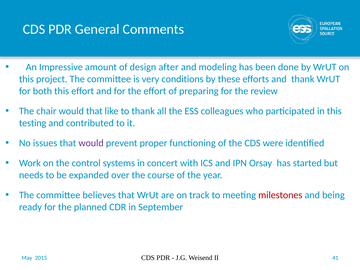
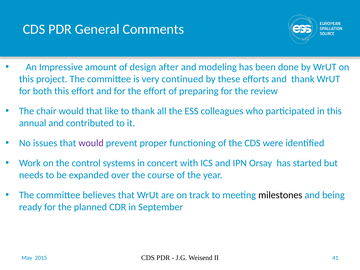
conditions: conditions -> continued (182, 79)
testing: testing -> annual (33, 123)
milestones colour: red -> black (280, 195)
